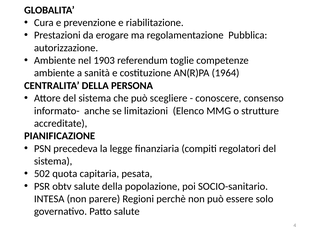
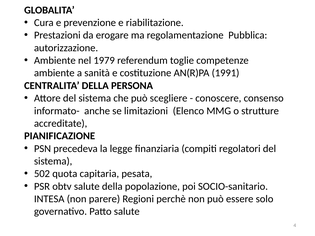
1903: 1903 -> 1979 (104, 61)
1964: 1964 -> 1991 (226, 73)
